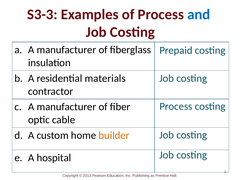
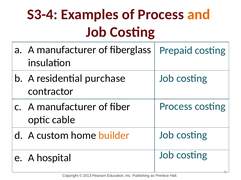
S3-3: S3-3 -> S3-4 (42, 14)
and colour: blue -> orange (199, 14)
materials: materials -> purchase (105, 79)
